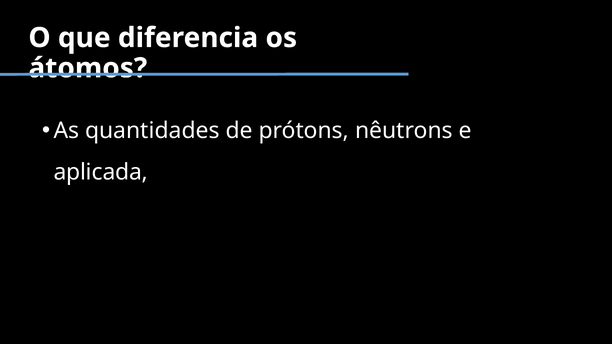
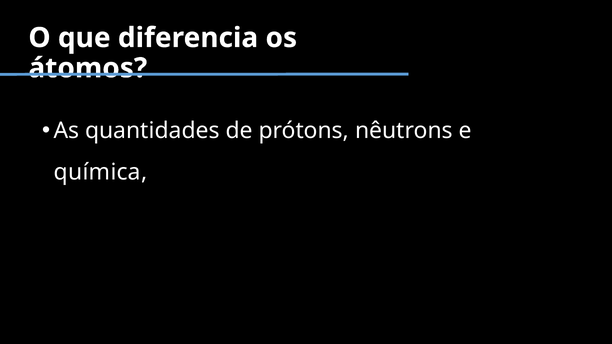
aplicada: aplicada -> química (101, 172)
